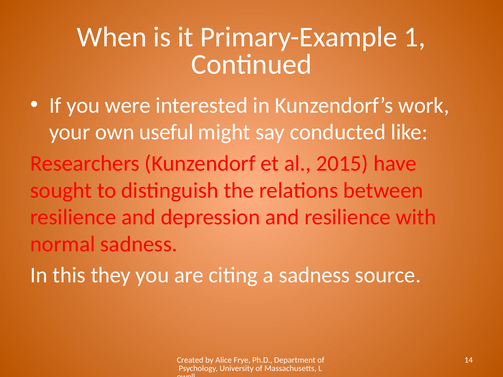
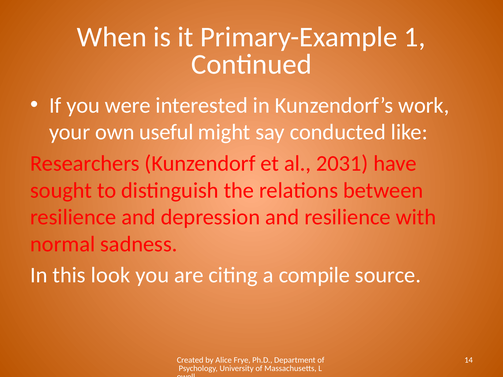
2015: 2015 -> 2031 (342, 164)
they: they -> look (111, 275)
a sadness: sadness -> compile (314, 275)
